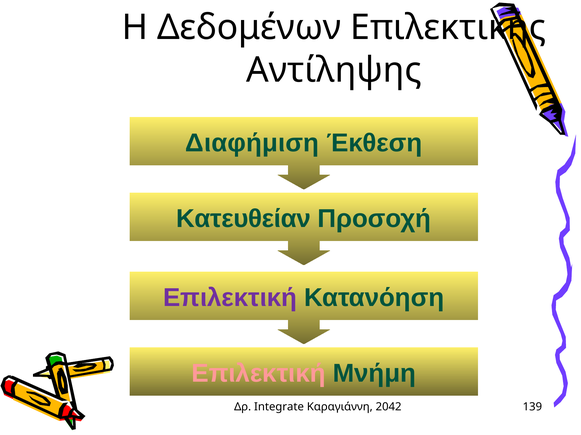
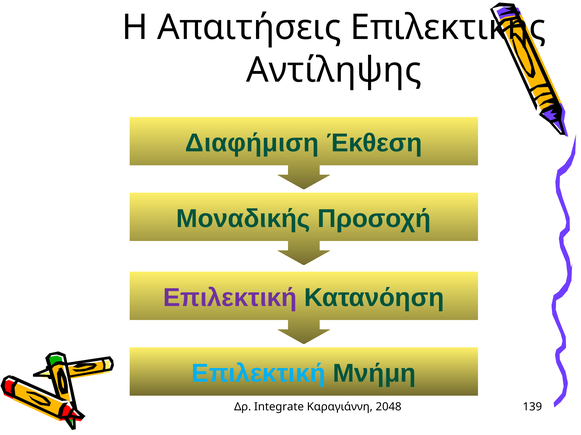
Δεδομένων: Δεδομένων -> Απαιτήσεις (249, 28)
Κατευθείαν: Κατευθείαν -> Μοναδικής (243, 219)
Επιλεκτική colour: pink -> light blue (259, 374)
2042: 2042 -> 2048 (389, 408)
